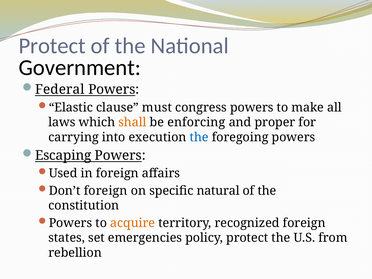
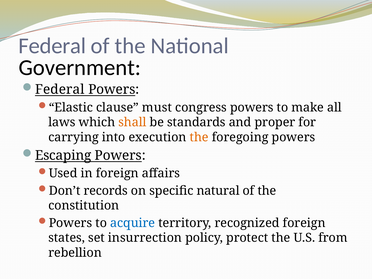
Protect: Protect -> Federal (52, 46)
enforcing: enforcing -> standards (196, 122)
the colour: blue -> orange (199, 137)
Don’t foreign: foreign -> records (106, 191)
acquire colour: orange -> blue (133, 223)
emergencies: emergencies -> insurrection (145, 238)
